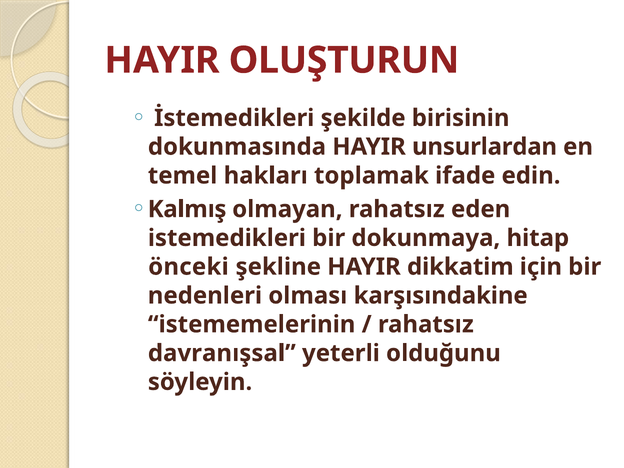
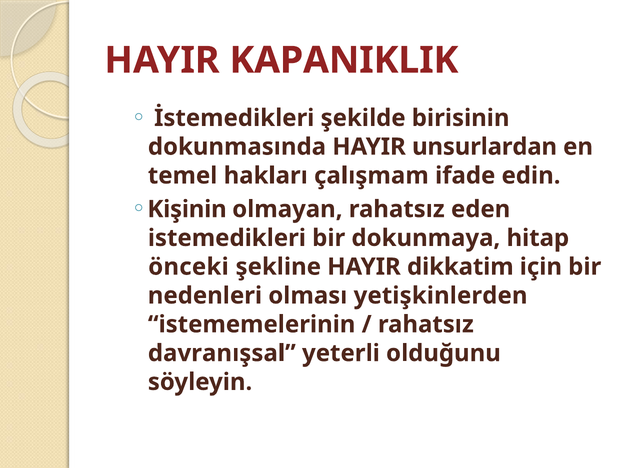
OLUŞTURUN: OLUŞTURUN -> KAPANIKLIK (344, 60)
toplamak: toplamak -> çalışmam (371, 176)
Kalmış: Kalmış -> Kişinin (187, 209)
karşısındakine: karşısındakine -> yetişkinlerden (441, 296)
